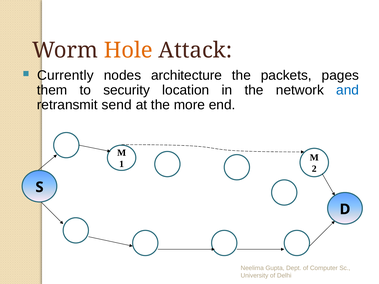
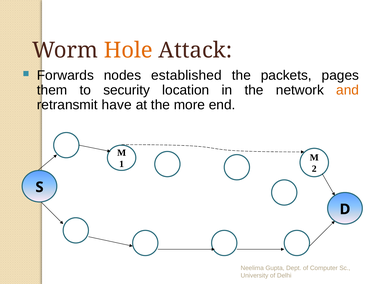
Currently: Currently -> Forwards (65, 75)
architecture: architecture -> established (186, 75)
and colour: blue -> orange (348, 90)
send: send -> have (117, 105)
